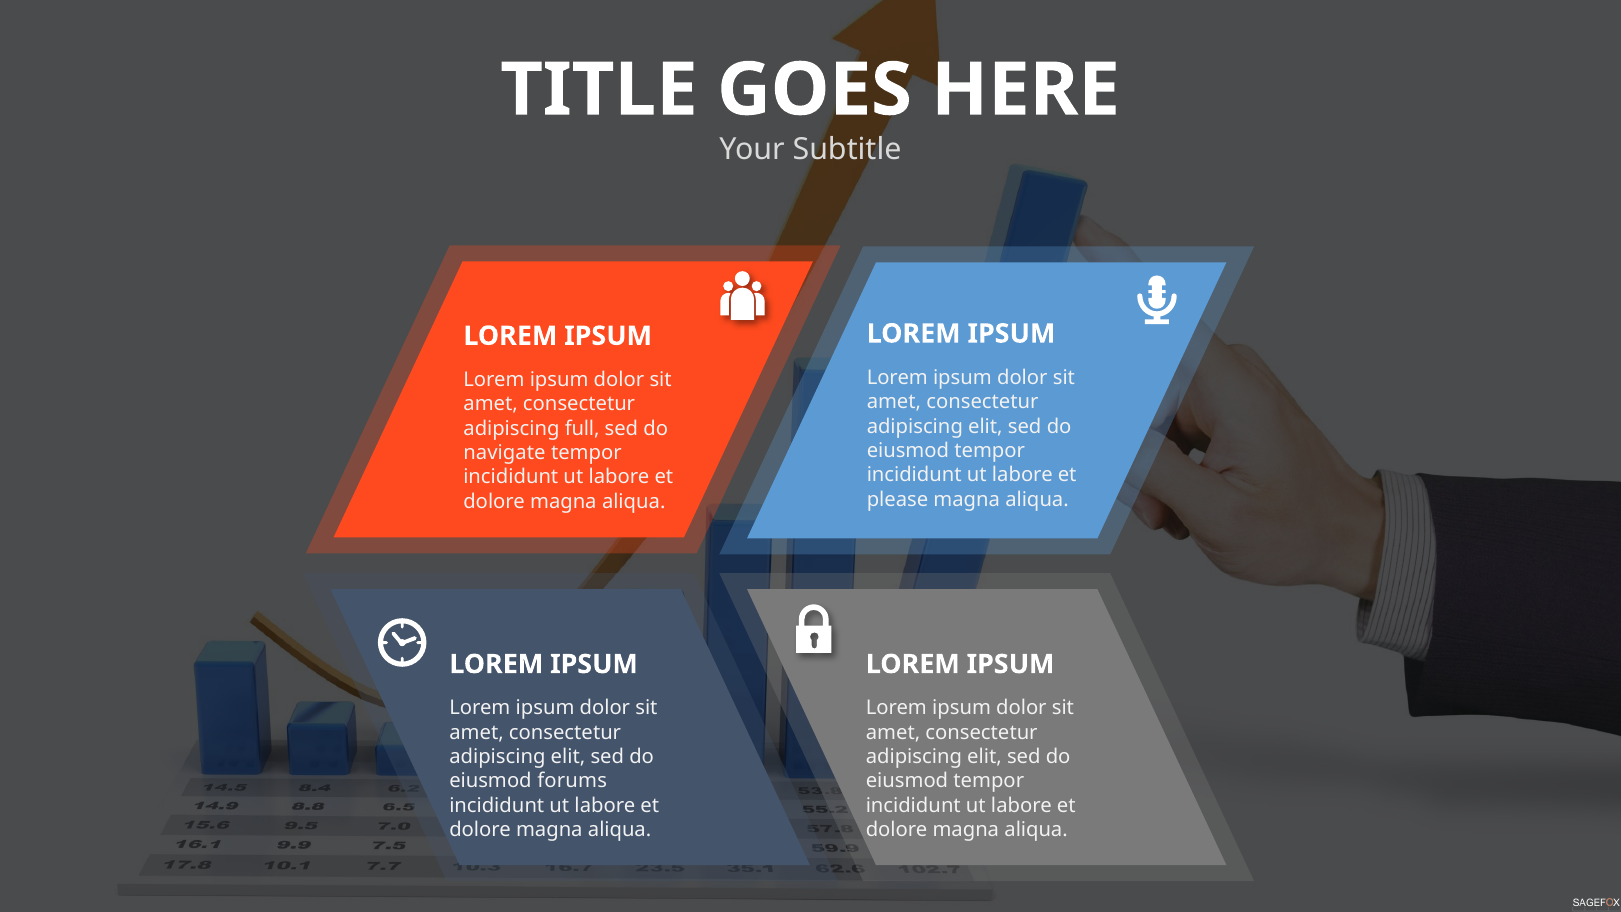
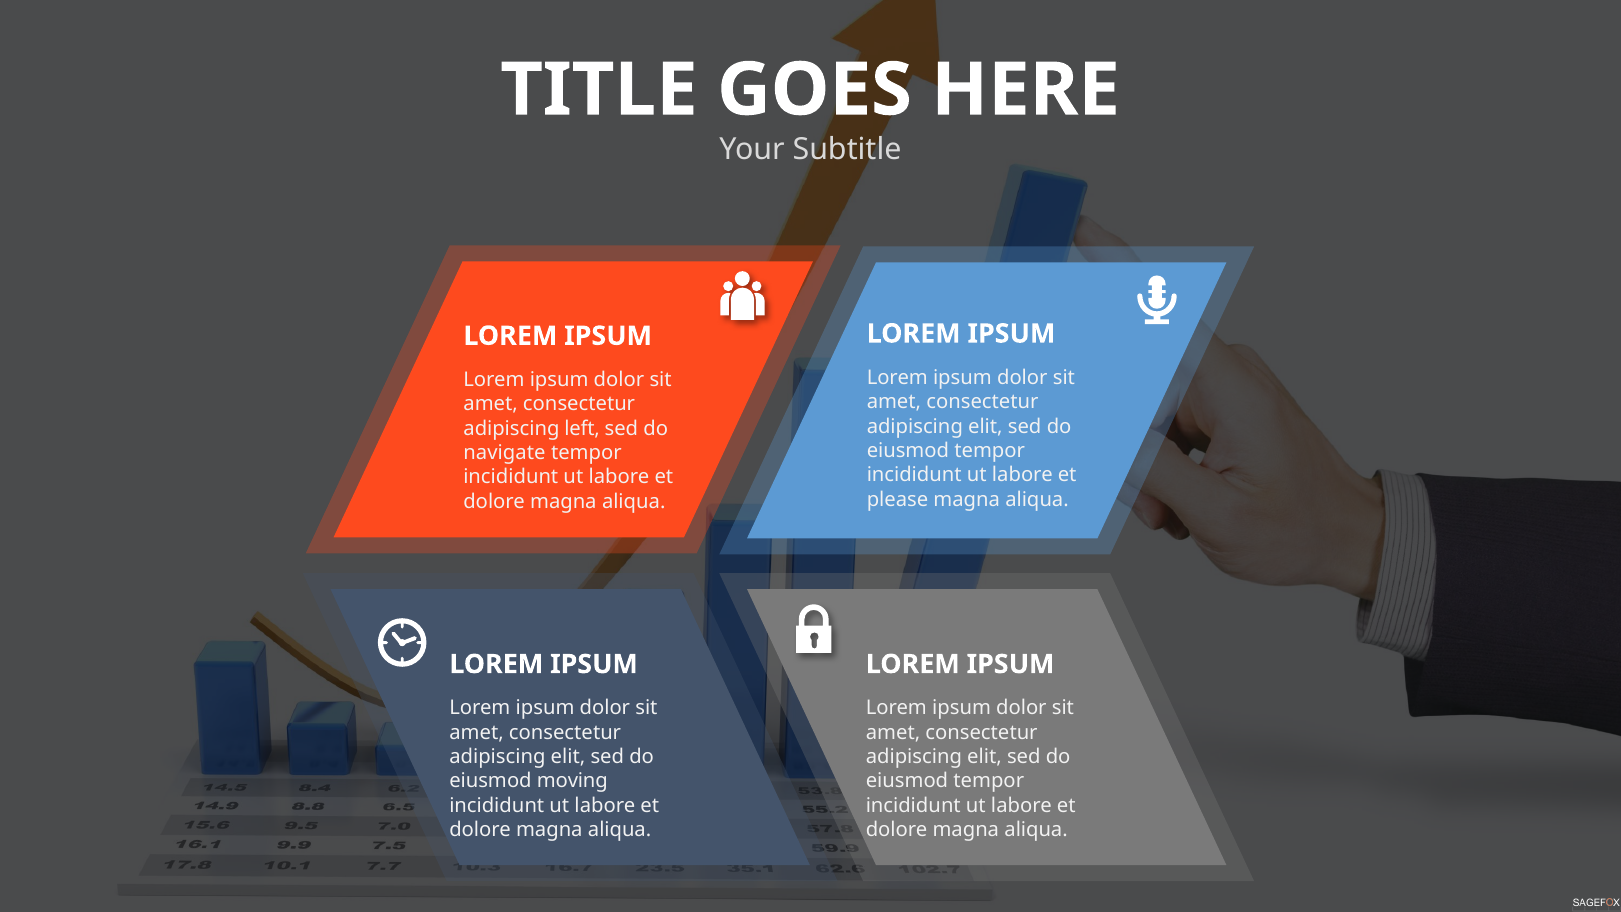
full: full -> left (582, 429)
forums: forums -> moving (572, 781)
